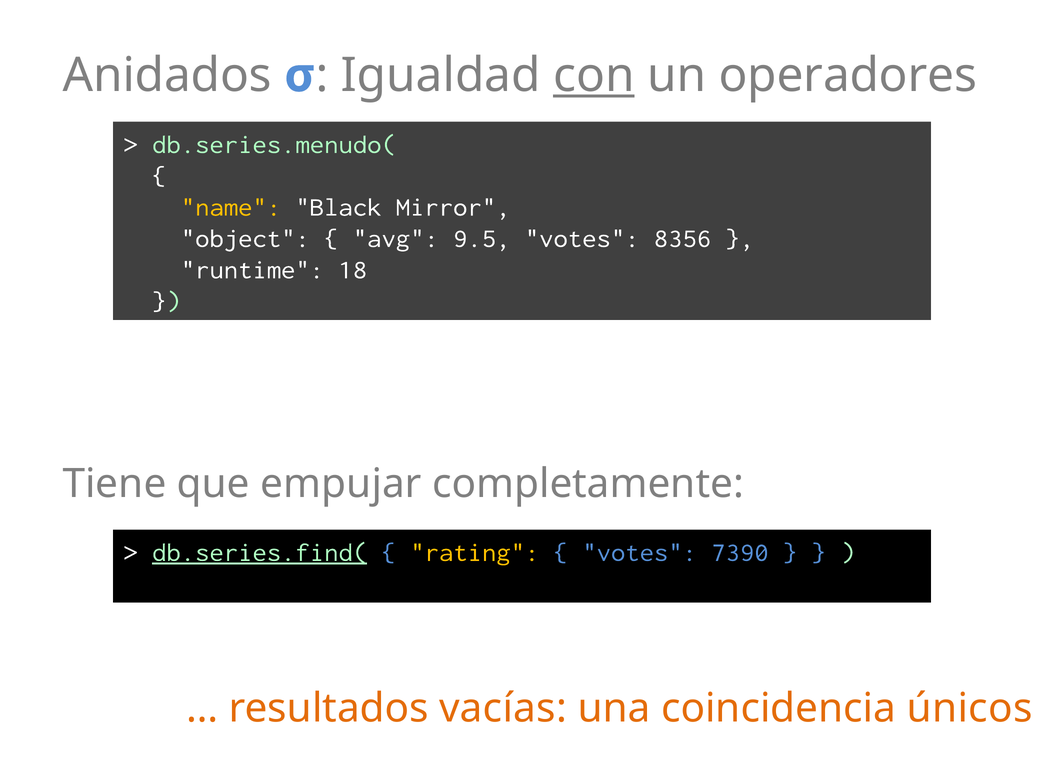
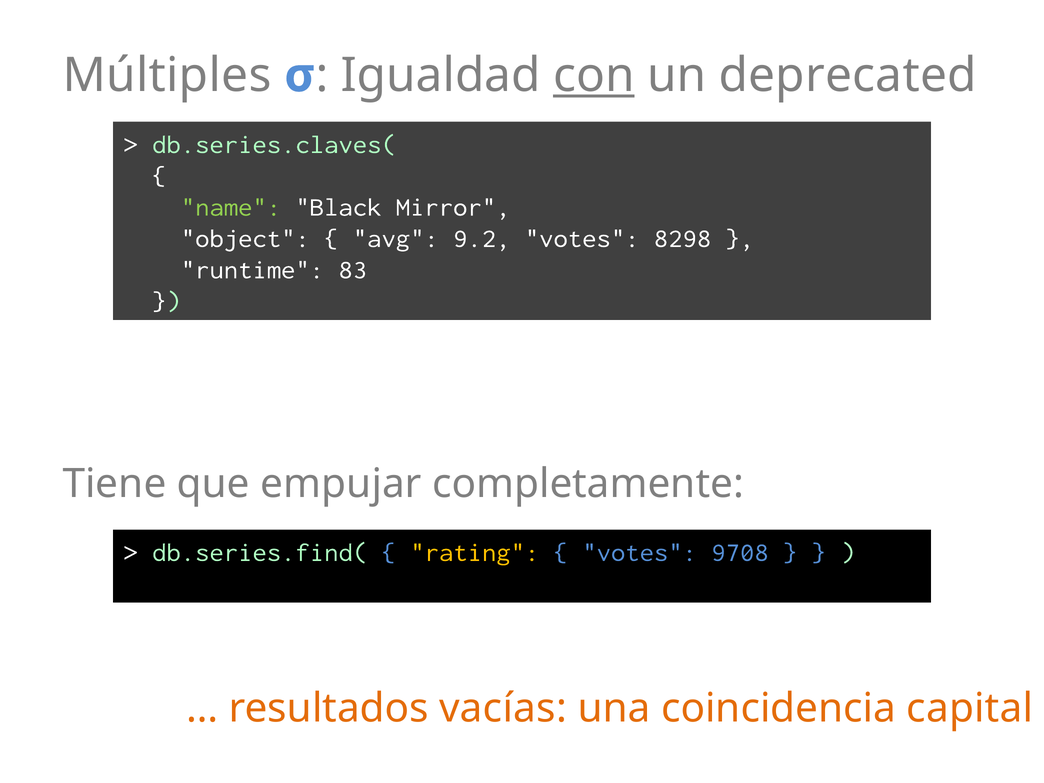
Anidados: Anidados -> Múltiples (167, 76)
operadores: operadores -> deprecated (848, 76)
db.series.menudo(: db.series.menudo( -> db.series.claves( (274, 144)
name colour: yellow -> light green (231, 207)
9.5: 9.5 -> 9.2 (482, 238)
8356: 8356 -> 8298 (683, 238)
18: 18 -> 83 (353, 270)
db.series.find( underline: present -> none (260, 552)
7390: 7390 -> 9708 (740, 552)
únicos: únicos -> capital (970, 708)
